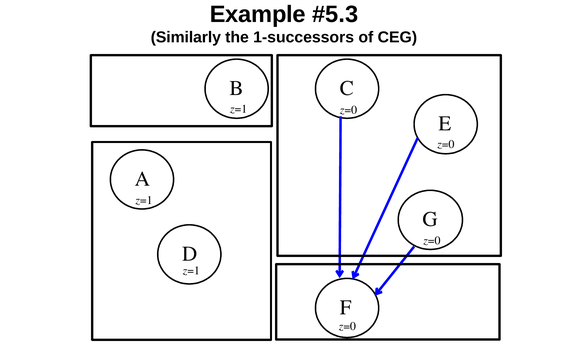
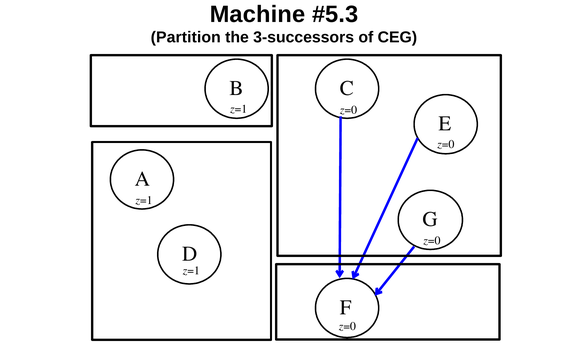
Example: Example -> Machine (258, 14)
Similarly: Similarly -> Partition (186, 37)
1-successors: 1-successors -> 3-successors (304, 37)
